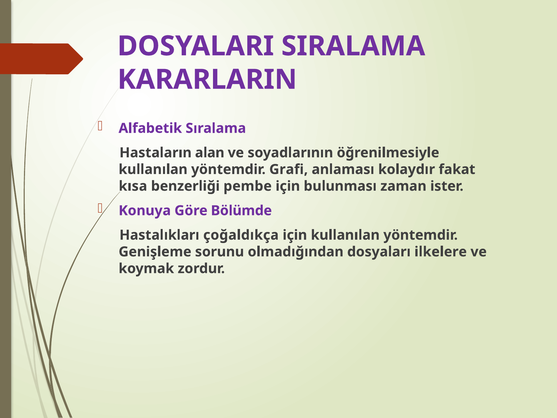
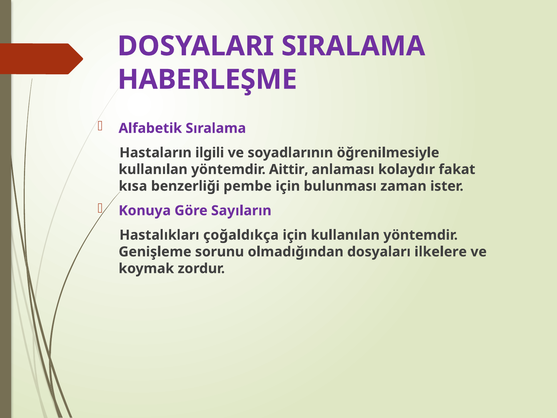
KARARLARIN: KARARLARIN -> HABERLEŞME (207, 80)
alan: alan -> ilgili (210, 153)
Grafi: Grafi -> Aittir (289, 169)
Bölümde: Bölümde -> Sayıların (241, 210)
